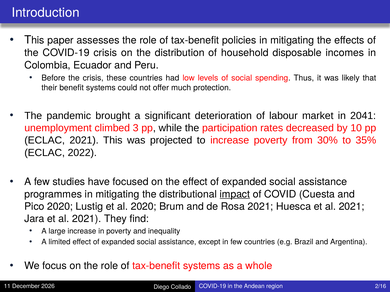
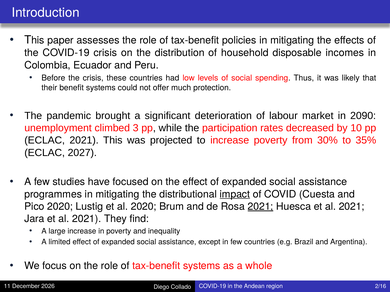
2041: 2041 -> 2090 (363, 116)
2022: 2022 -> 2027 (82, 153)
2021 underline: none -> present (260, 207)
